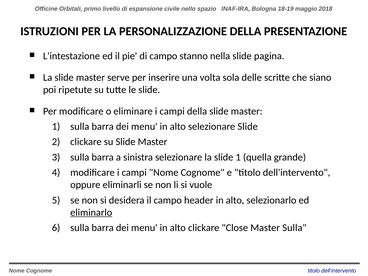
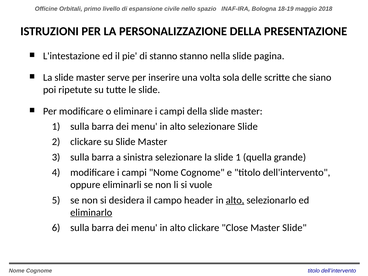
di campo: campo -> stanno (163, 56)
alto underline: none -> present (235, 200)
Master Sulla: Sulla -> Slide (294, 228)
